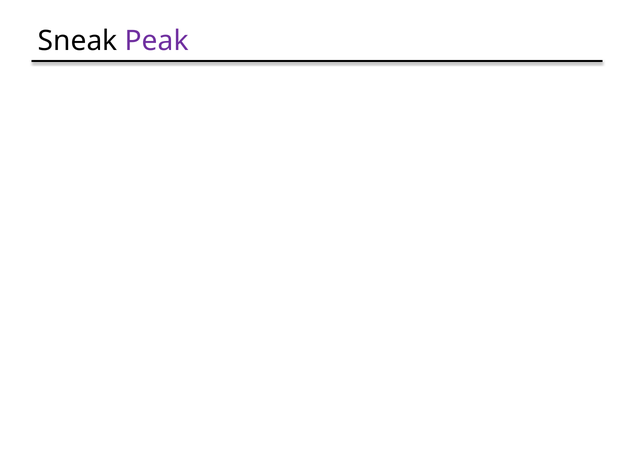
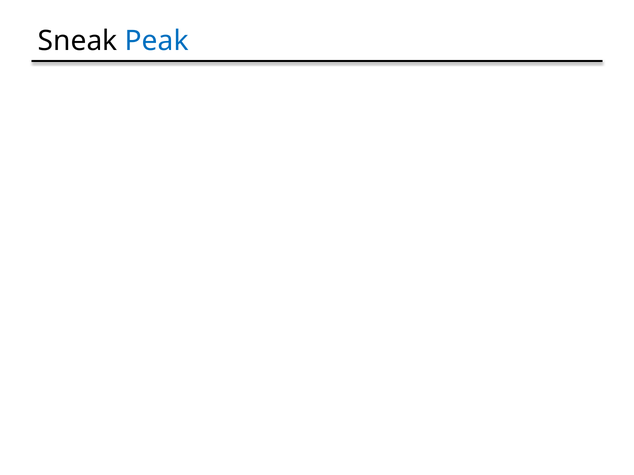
Peak colour: purple -> blue (157, 41)
